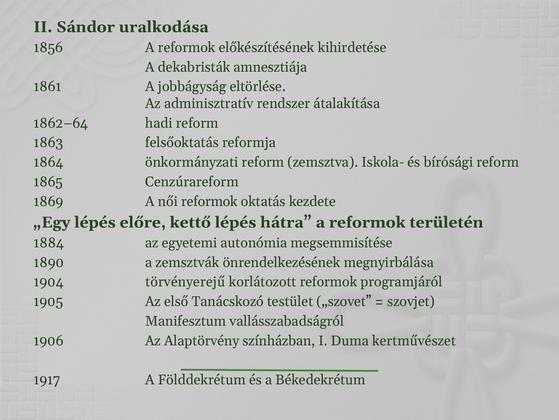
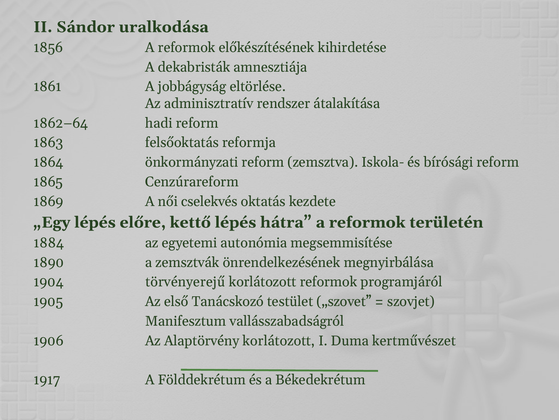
női reformok: reformok -> cselekvés (209, 201)
Alaptörvény színházban: színházban -> korlátozott (279, 340)
